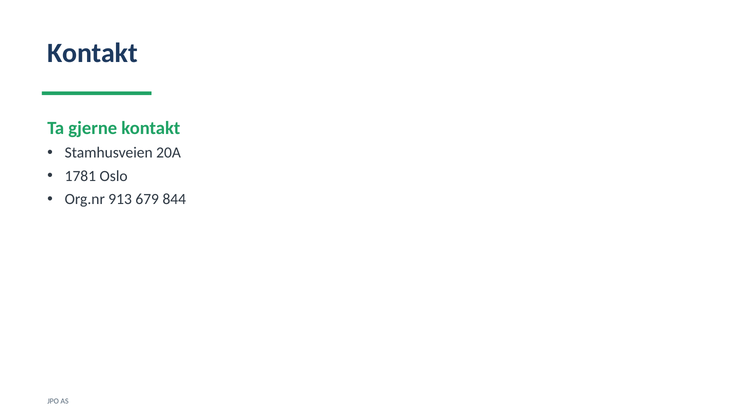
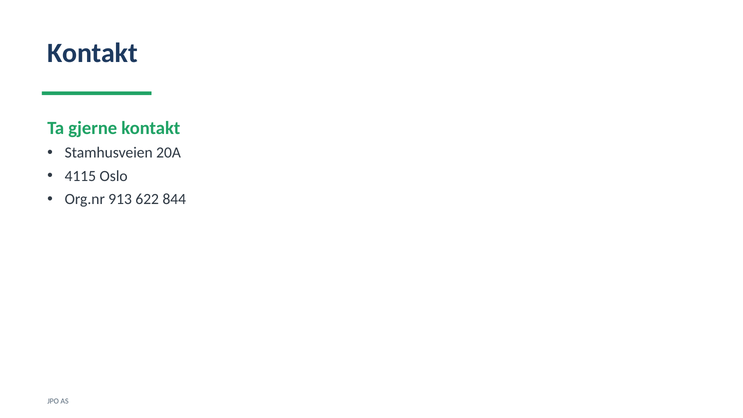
1781: 1781 -> 4115 (80, 176)
679: 679 -> 622 (147, 199)
